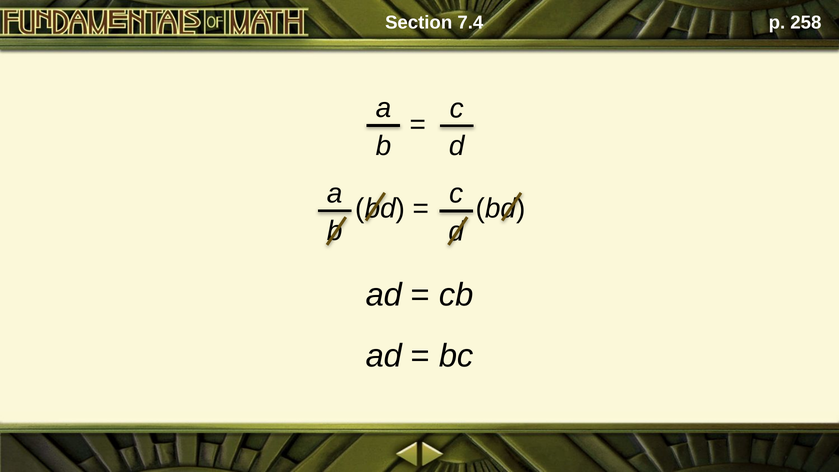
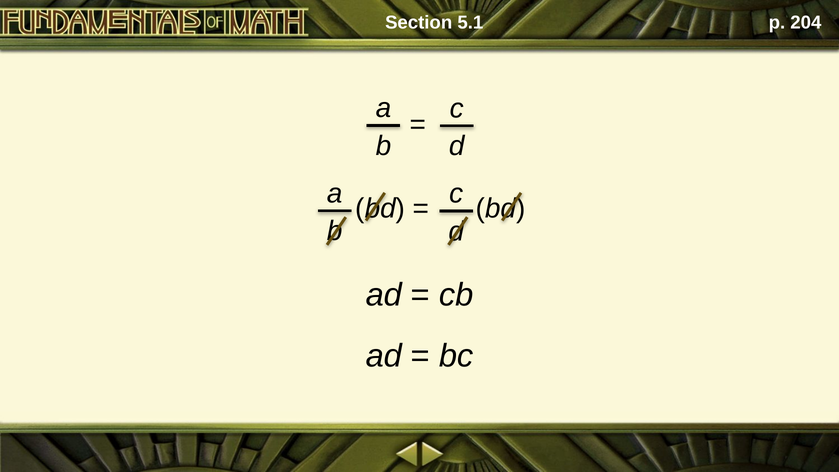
7.4: 7.4 -> 5.1 (470, 23)
258: 258 -> 204 (806, 23)
